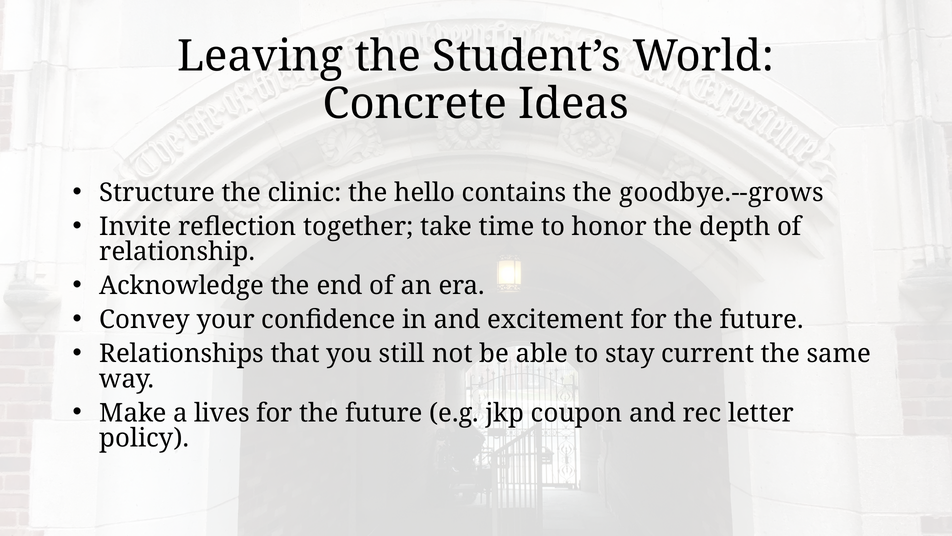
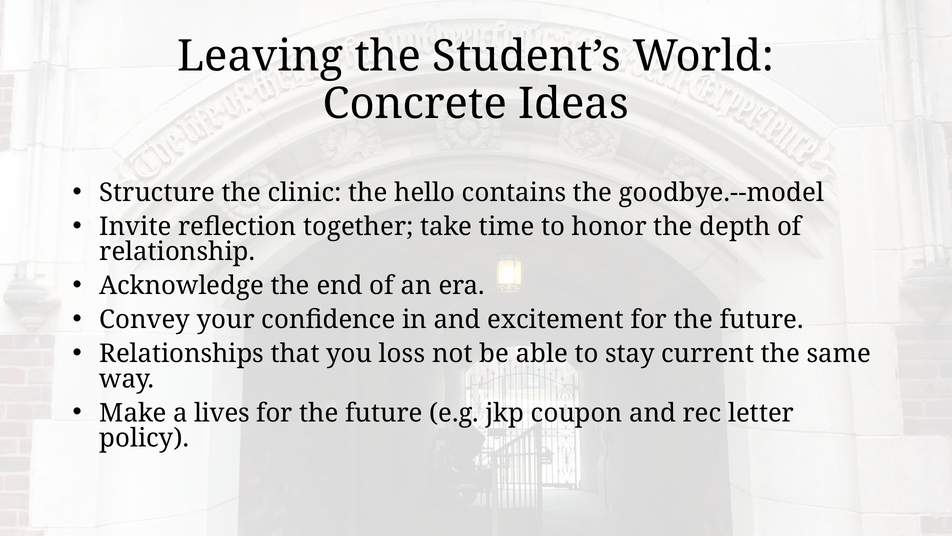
goodbye.--grows: goodbye.--grows -> goodbye.--model (722, 193)
still: still -> loss (402, 354)
